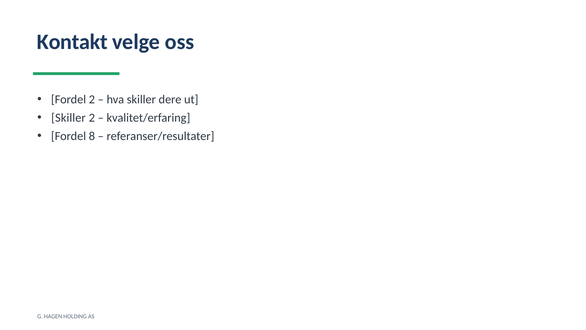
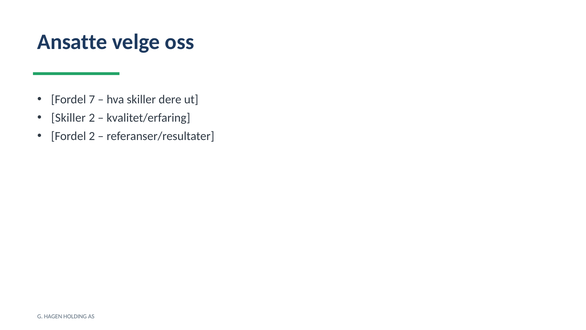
Kontakt: Kontakt -> Ansatte (72, 42)
Fordel 2: 2 -> 7 (92, 99)
Fordel 8: 8 -> 2 (92, 136)
